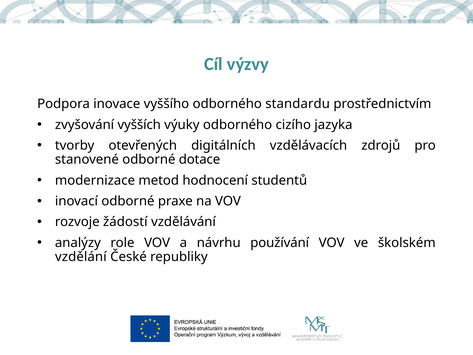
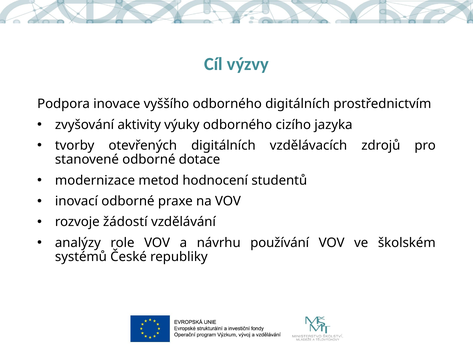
odborného standardu: standardu -> digitálních (298, 104)
vyšších: vyšších -> aktivity (139, 125)
vzdělání: vzdělání -> systémů (81, 257)
